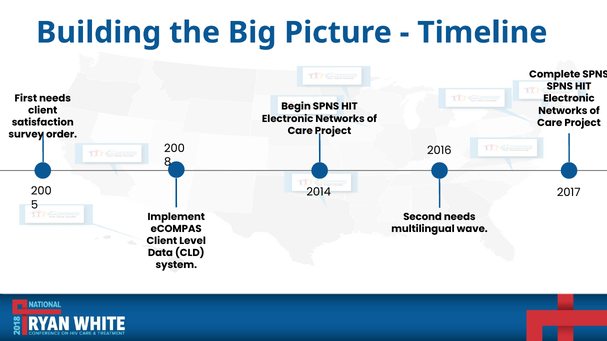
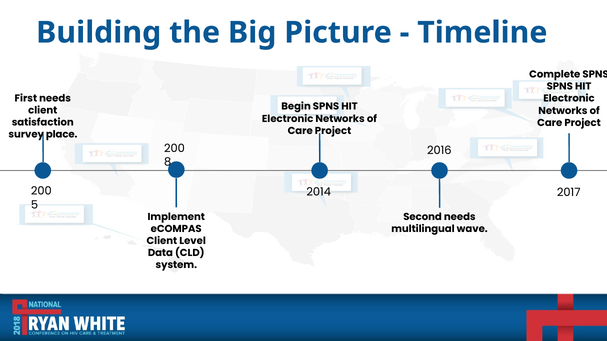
order: order -> place (62, 135)
